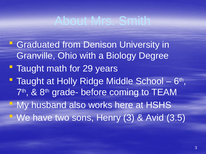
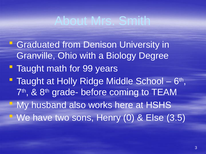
29: 29 -> 99 (88, 69)
Henry 3: 3 -> 0 (129, 118)
Avid: Avid -> Else (155, 118)
